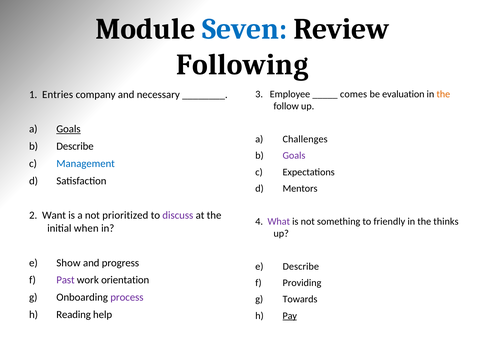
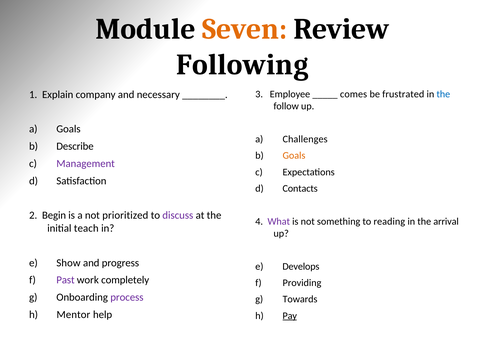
Seven colour: blue -> orange (245, 29)
evaluation: evaluation -> frustrated (403, 94)
the colour: orange -> blue (443, 94)
Entries: Entries -> Explain (58, 95)
Goals underline: present -> none (69, 129)
Goals colour: purple -> orange (294, 155)
Management colour: blue -> purple (86, 163)
Mentors: Mentors -> Contacts (300, 188)
Want: Want -> Begin (54, 215)
friendly: friendly -> reading (389, 221)
thinks: thinks -> arrival (446, 221)
when: when -> teach (86, 228)
Describe: Describe -> Develops (301, 266)
orientation: orientation -> completely (125, 280)
Reading: Reading -> Mentor (73, 314)
